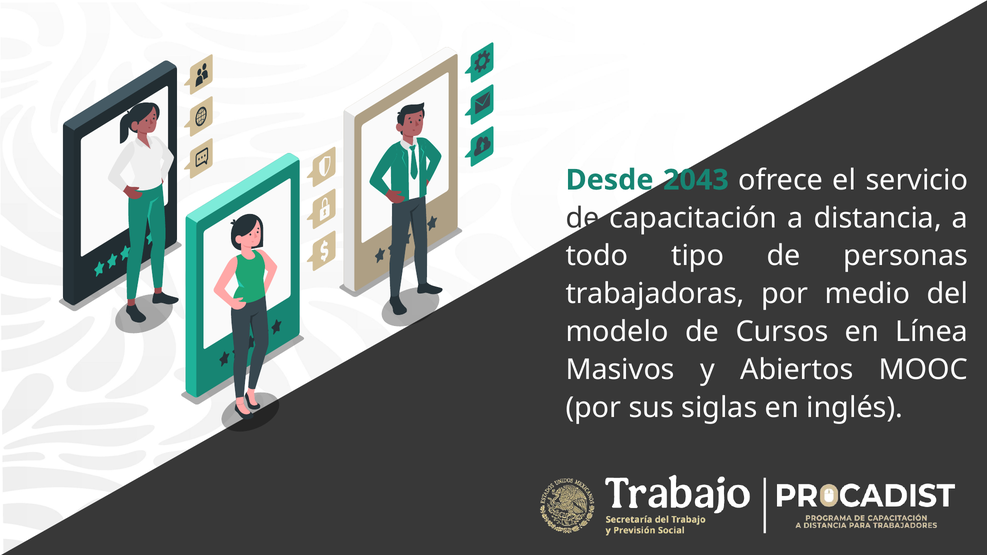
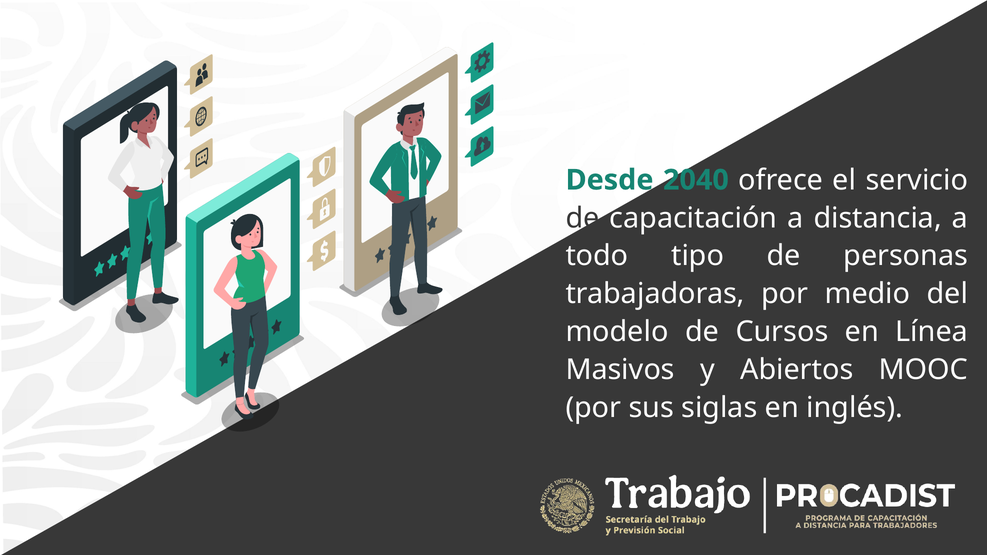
2043: 2043 -> 2040 (696, 180)
